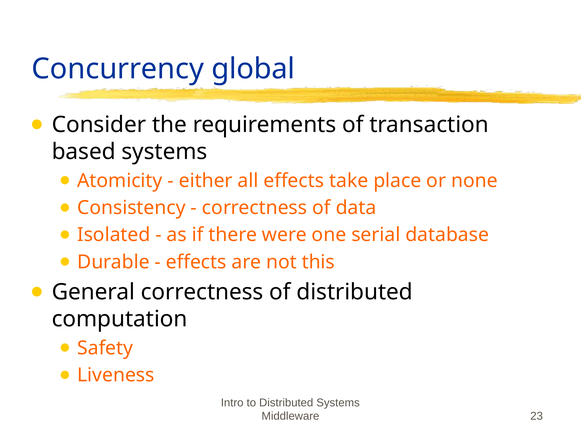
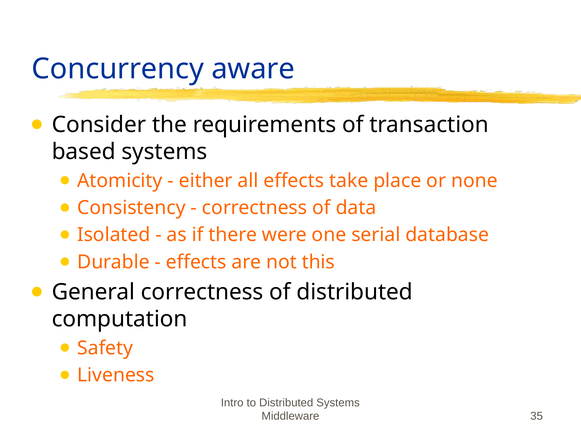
global: global -> aware (253, 69)
23: 23 -> 35 (537, 416)
